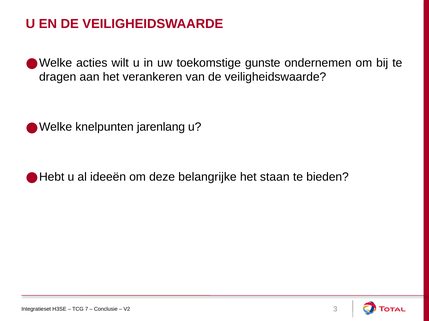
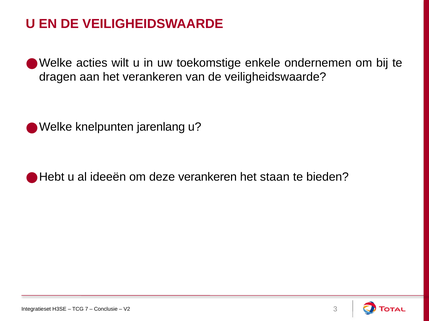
gunste: gunste -> enkele (263, 63)
deze belangrijke: belangrijke -> verankeren (208, 177)
